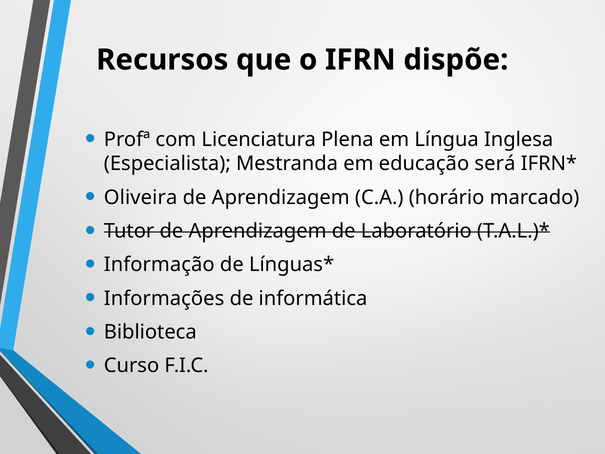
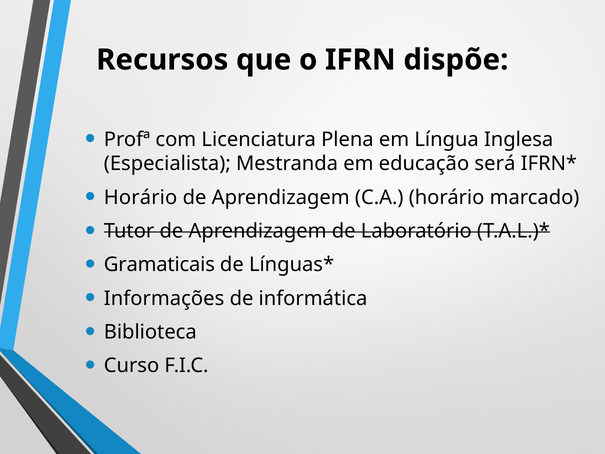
Oliveira: Oliveira -> Horário (141, 197)
Informação: Informação -> Gramaticais (159, 265)
